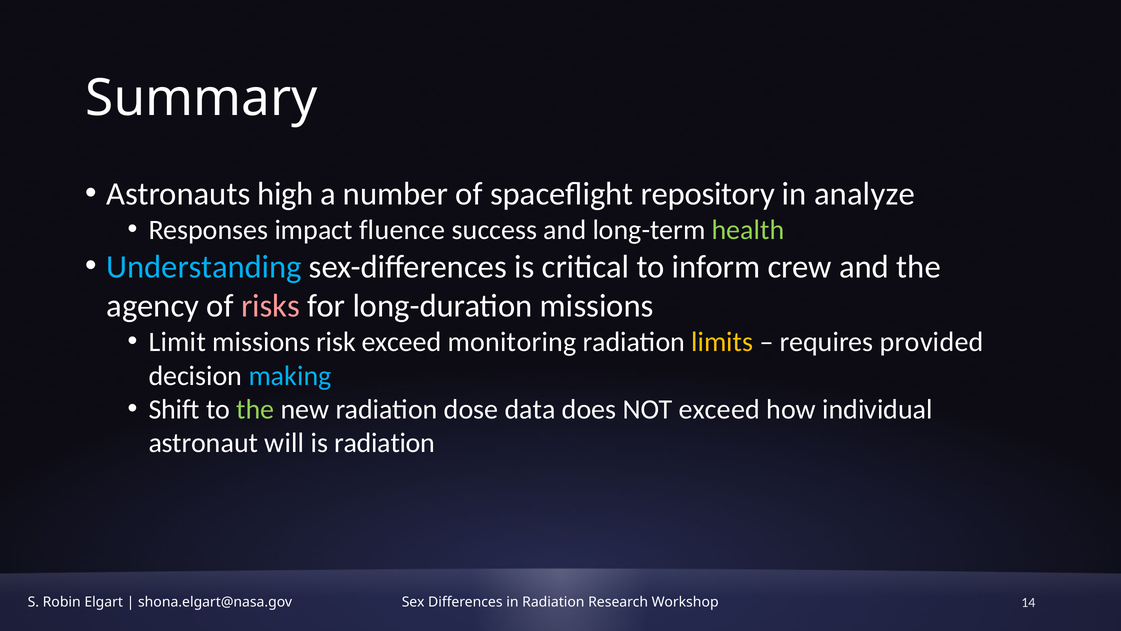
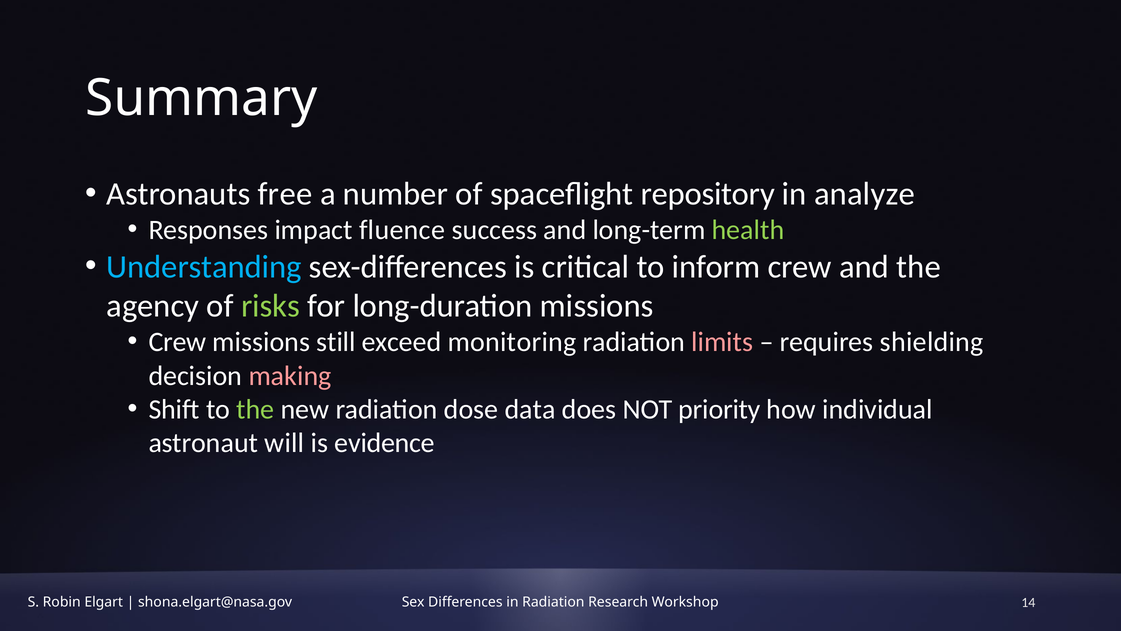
high: high -> free (285, 194)
risks colour: pink -> light green (271, 306)
Limit: Limit -> Crew (177, 342)
risk: risk -> still (336, 342)
limits colour: yellow -> pink (722, 342)
provided: provided -> shielding (932, 342)
making colour: light blue -> pink (290, 376)
NOT exceed: exceed -> priority (719, 409)
is radiation: radiation -> evidence (385, 443)
